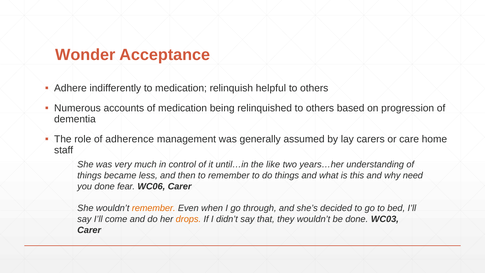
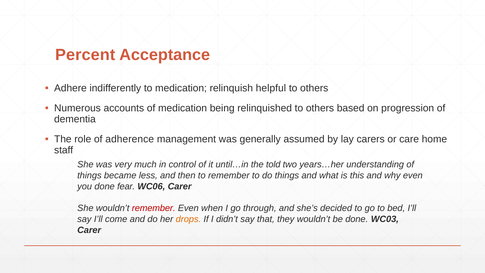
Wonder: Wonder -> Percent (85, 55)
like: like -> told (273, 164)
why need: need -> even (413, 175)
remember colour: orange -> red (154, 208)
